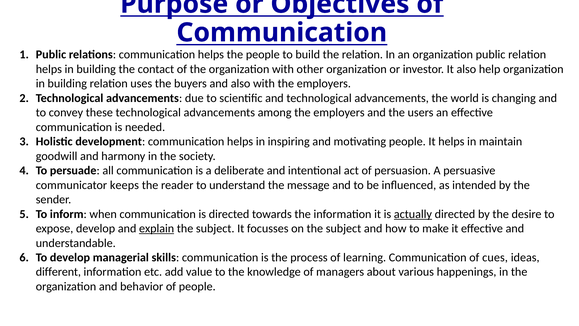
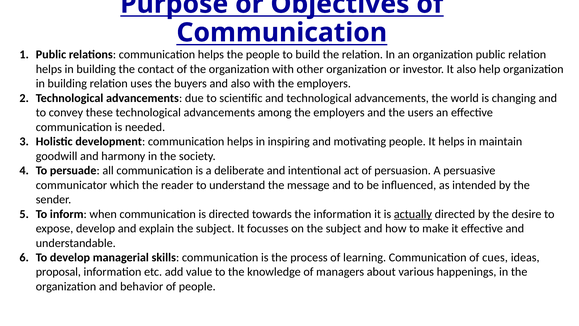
keeps: keeps -> which (124, 185)
explain underline: present -> none (157, 228)
different: different -> proposal (58, 272)
